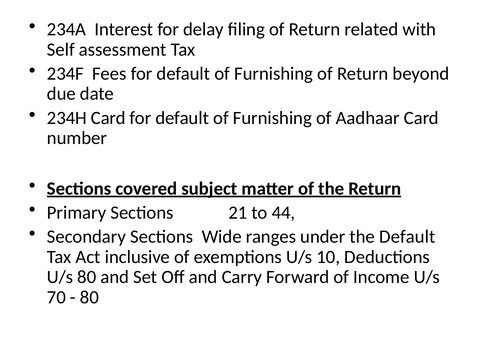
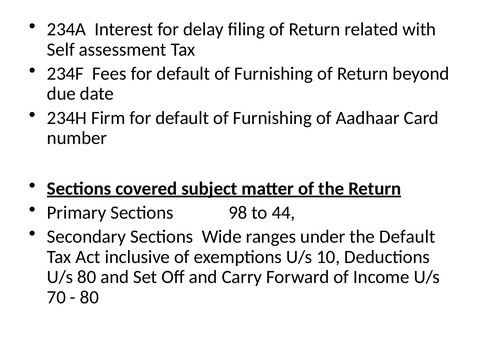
234H Card: Card -> Firm (108, 118)
21: 21 -> 98 (238, 212)
